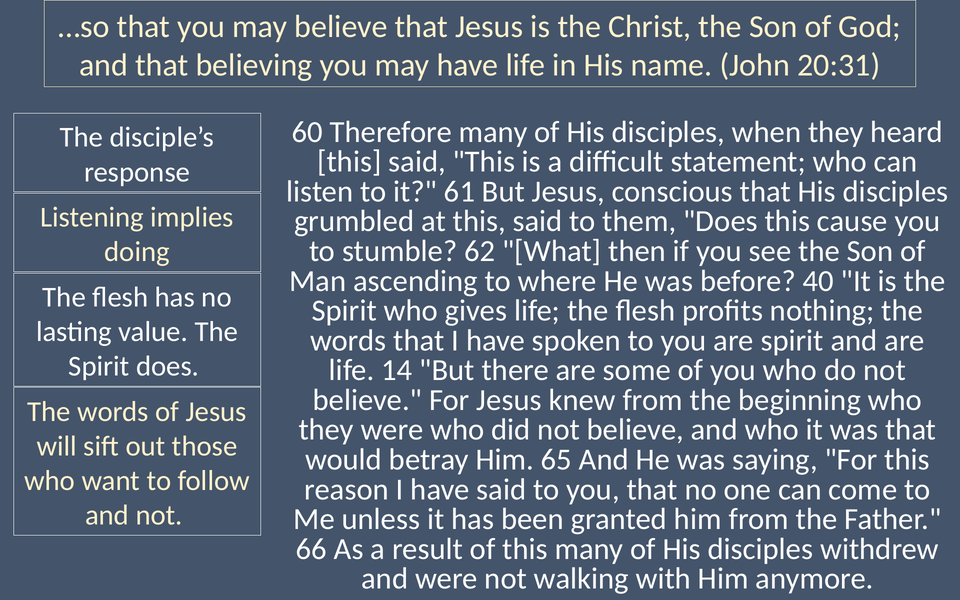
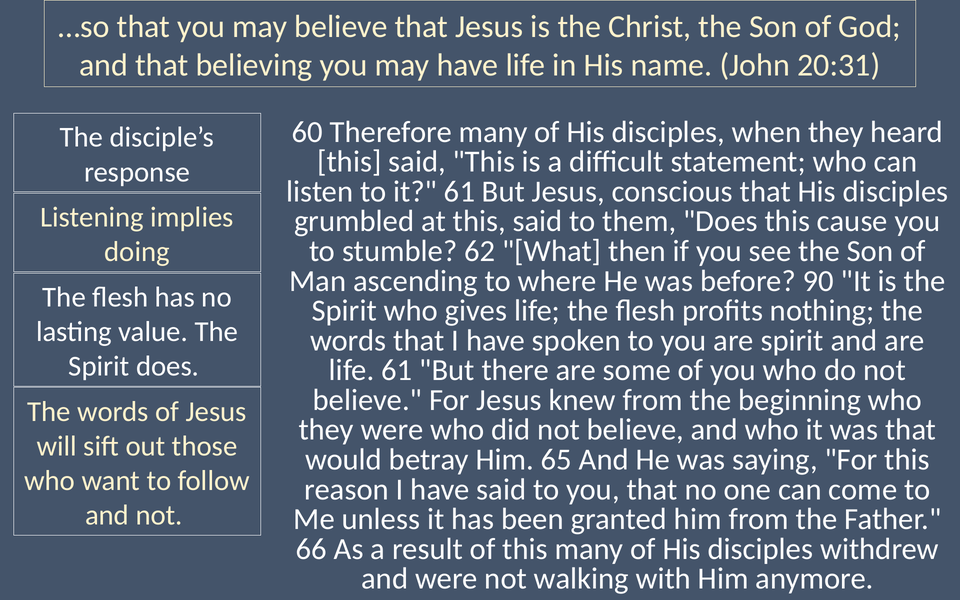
40: 40 -> 90 (818, 281)
life 14: 14 -> 61 (397, 370)
